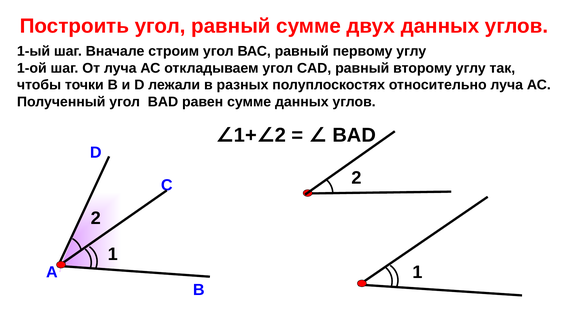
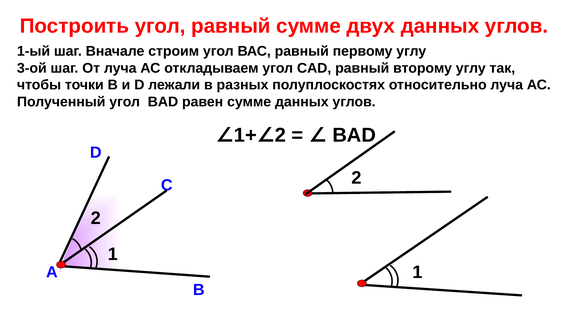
1-ой: 1-ой -> 3-ой (32, 68)
